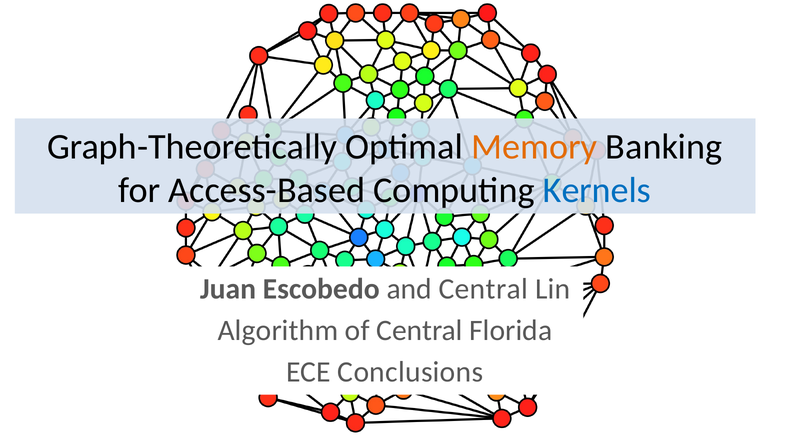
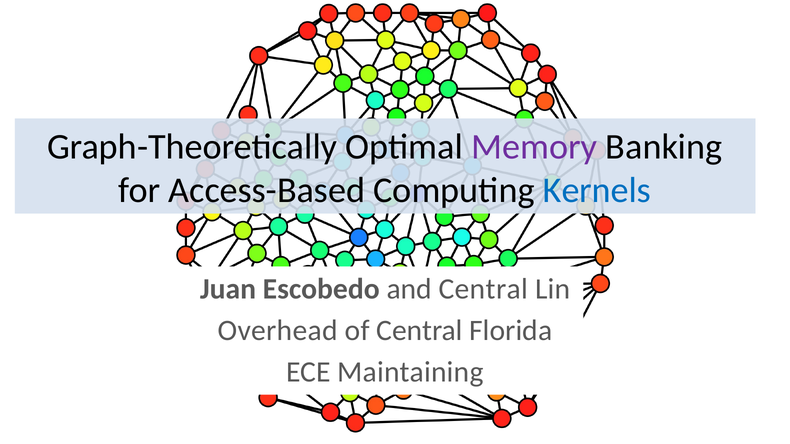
Memory colour: orange -> purple (534, 147)
Algorithm: Algorithm -> Overhead (278, 331)
Conclusions: Conclusions -> Maintaining (410, 372)
